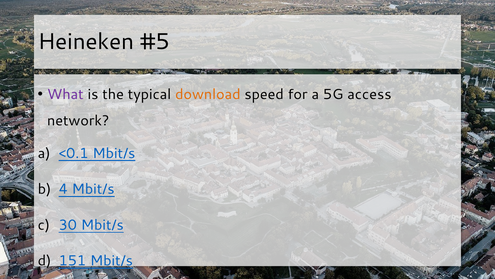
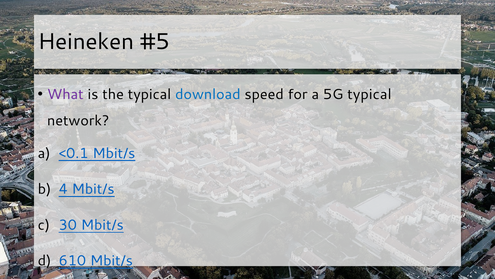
download colour: orange -> blue (208, 94)
5G access: access -> typical (369, 94)
151: 151 -> 610 (72, 260)
